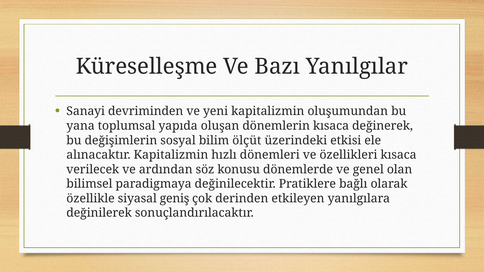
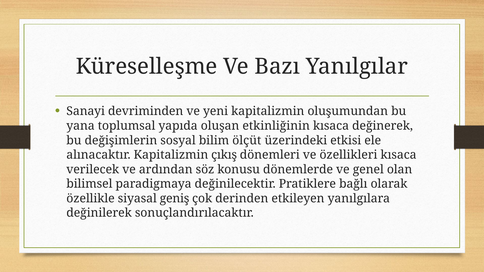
dönemlerin: dönemlerin -> etkinliğinin (276, 126)
hızlı: hızlı -> çıkış (224, 155)
